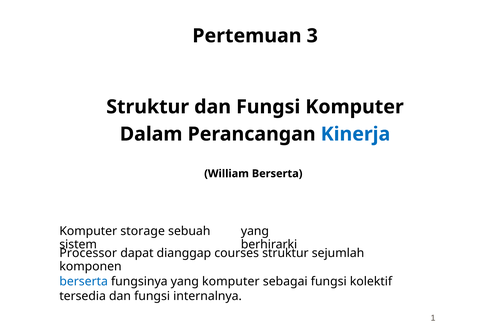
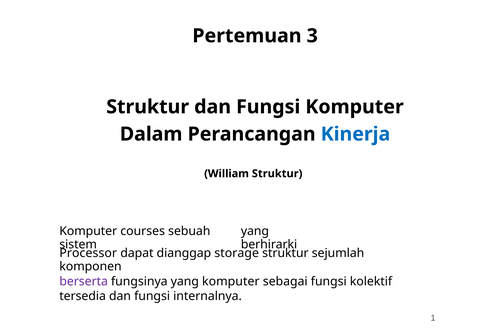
William Berserta: Berserta -> Struktur (277, 174)
storage: storage -> courses (143, 231)
courses: courses -> storage (237, 253)
berserta colour: blue -> purple (84, 282)
